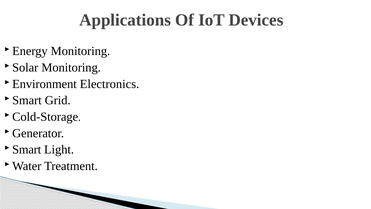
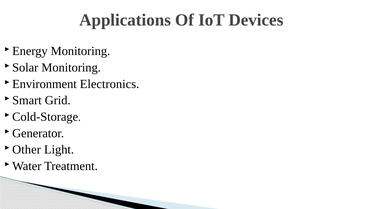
Smart: Smart -> Other (27, 149)
